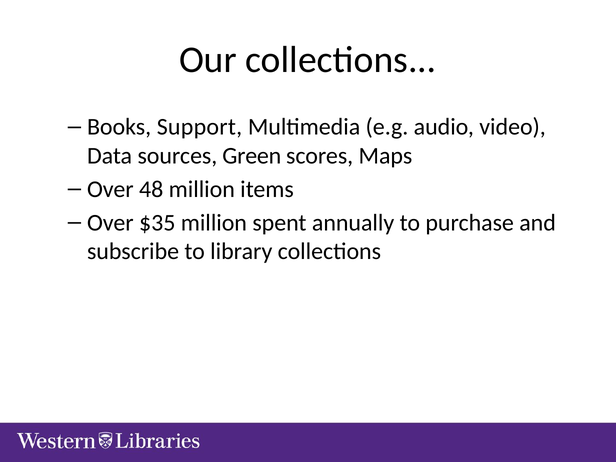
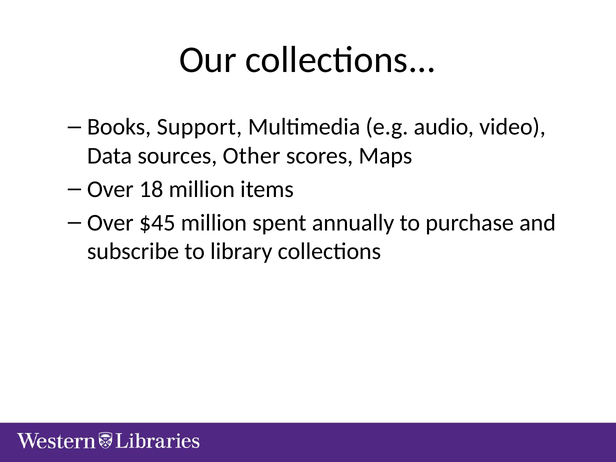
Green: Green -> Other (252, 156)
48: 48 -> 18 (151, 189)
$35: $35 -> $45 (157, 223)
